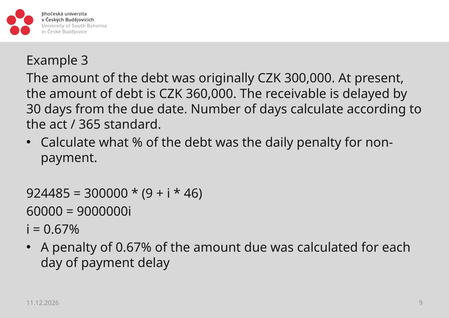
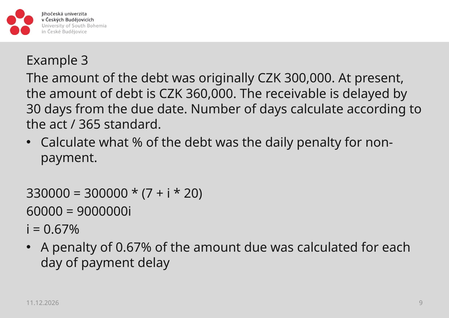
924485: 924485 -> 330000 (48, 193)
9: 9 -> 7 (147, 193)
46: 46 -> 20 (193, 193)
